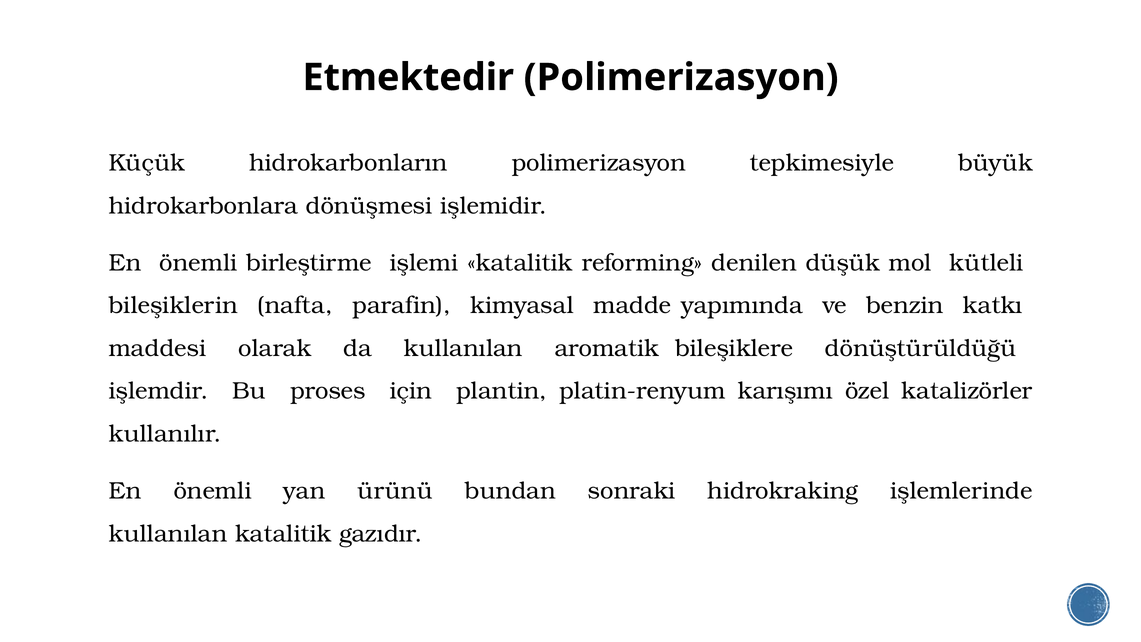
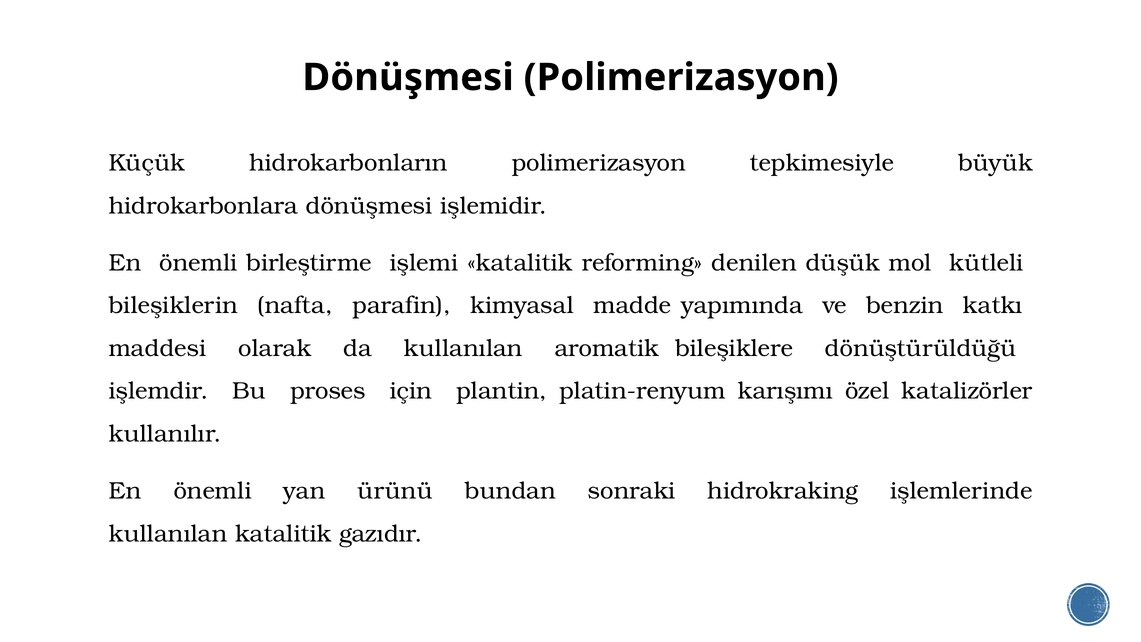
Etmektedir: Etmektedir -> Dönüşmesi (408, 77)
